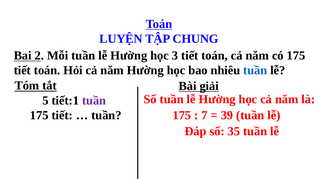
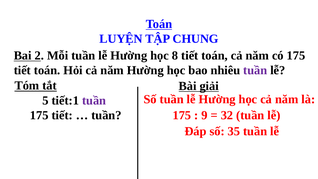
3: 3 -> 8 (175, 55)
tuần colour: blue -> purple (255, 70)
7: 7 -> 9 (204, 115)
39: 39 -> 32 (227, 115)
